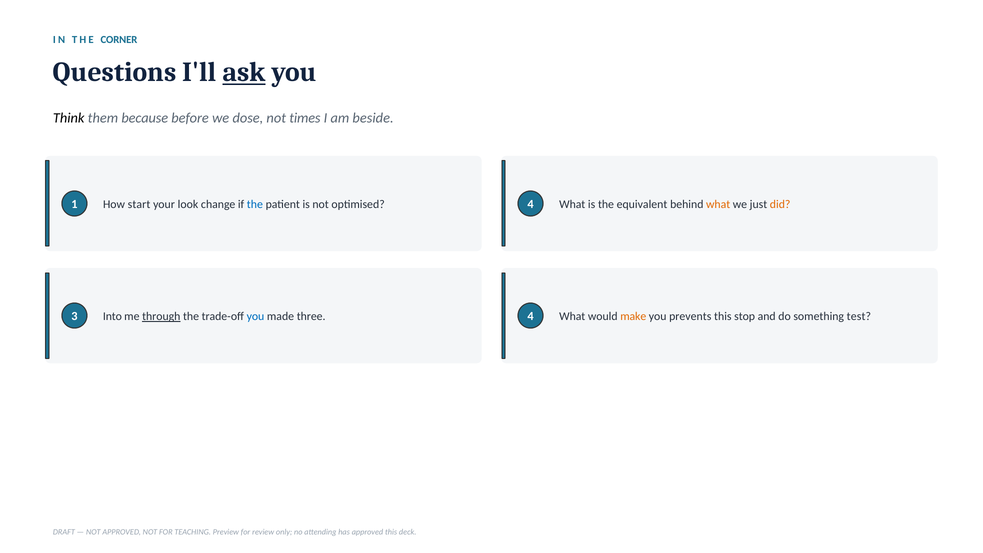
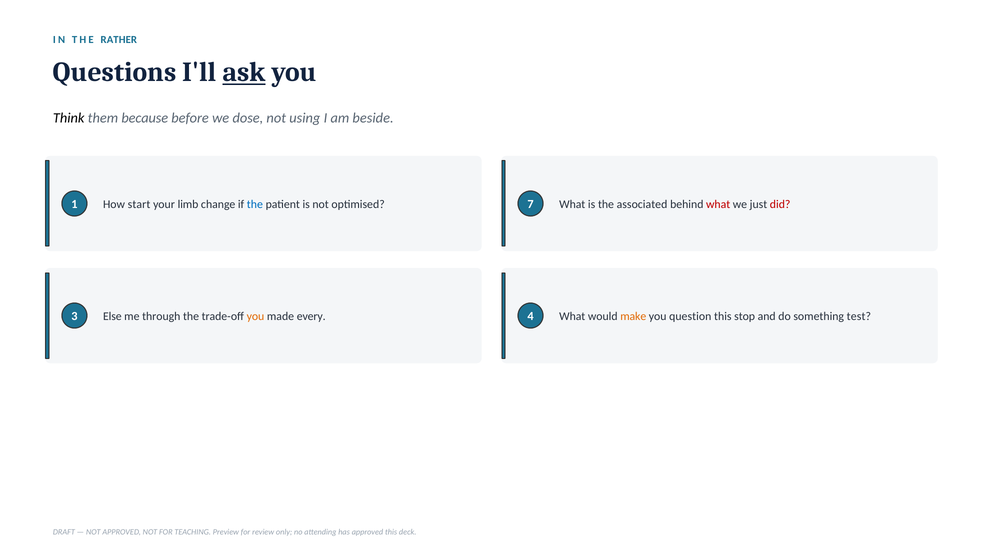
CORNER: CORNER -> RATHER (119, 40)
times: times -> using (305, 118)
look: look -> limb (188, 204)
optimised 4: 4 -> 7 (531, 204)
equivalent: equivalent -> associated (642, 204)
what colour: orange -> red (718, 204)
did colour: orange -> red (780, 204)
Into: Into -> Else (112, 316)
through underline: present -> none (161, 316)
you colour: blue -> orange (255, 316)
three: three -> every (311, 316)
prevents: prevents -> question (690, 316)
